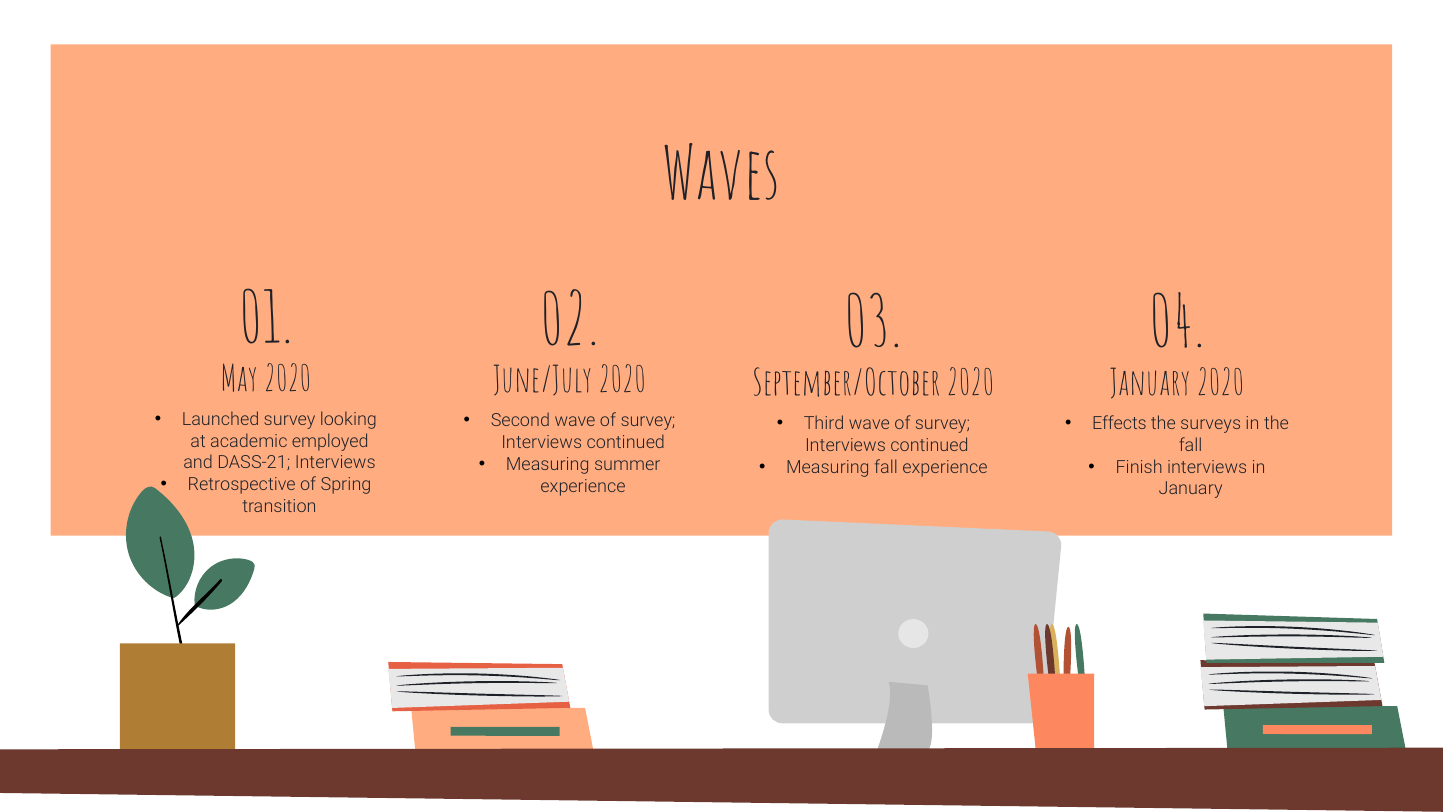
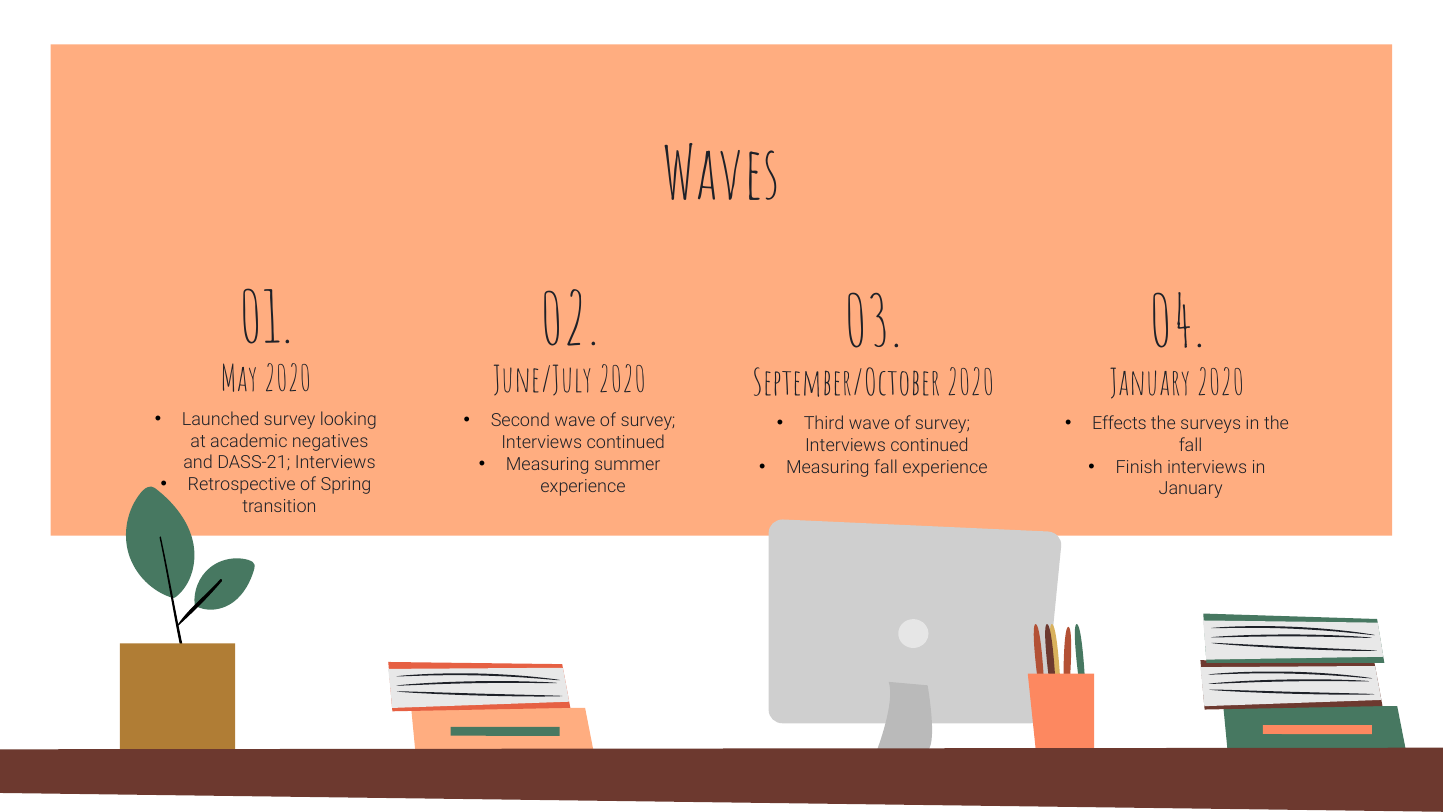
employed: employed -> negatives (330, 441)
